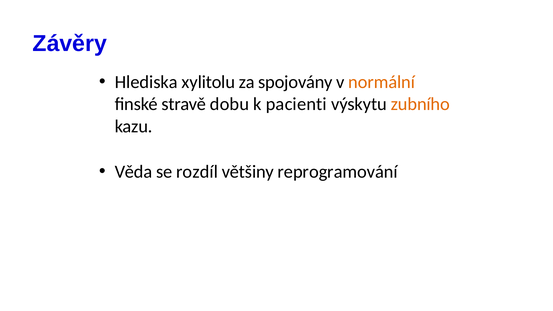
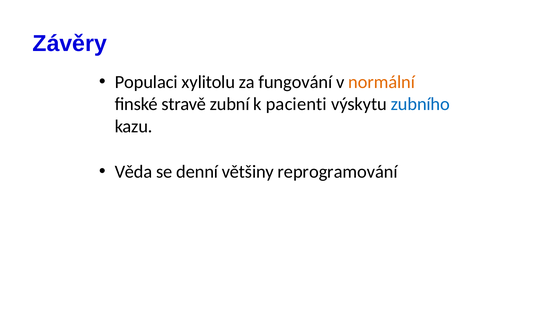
Hlediska: Hlediska -> Populaci (146, 82)
spojovány: spojovány -> fungování (295, 82)
dobu: dobu -> zubní (230, 104)
zubního colour: orange -> blue (420, 104)
rozdíl: rozdíl -> denní (197, 172)
